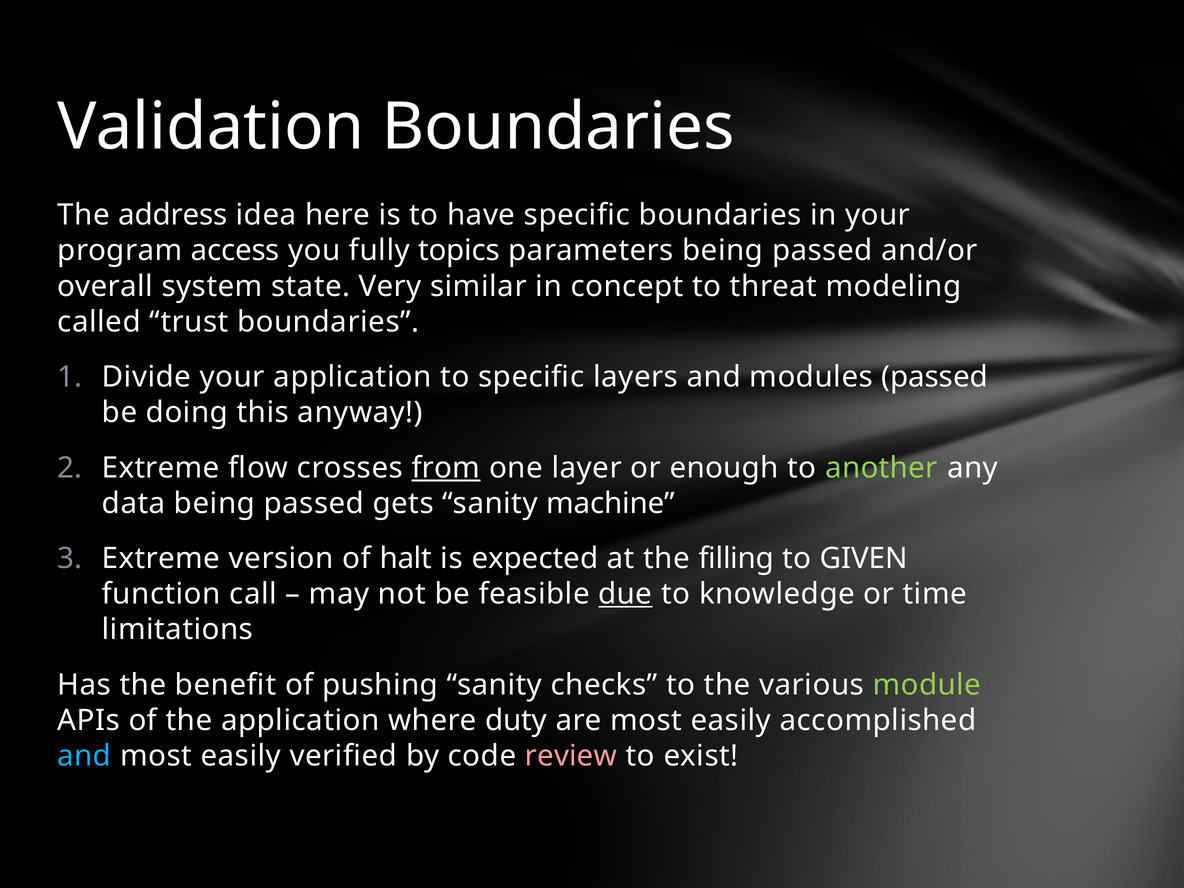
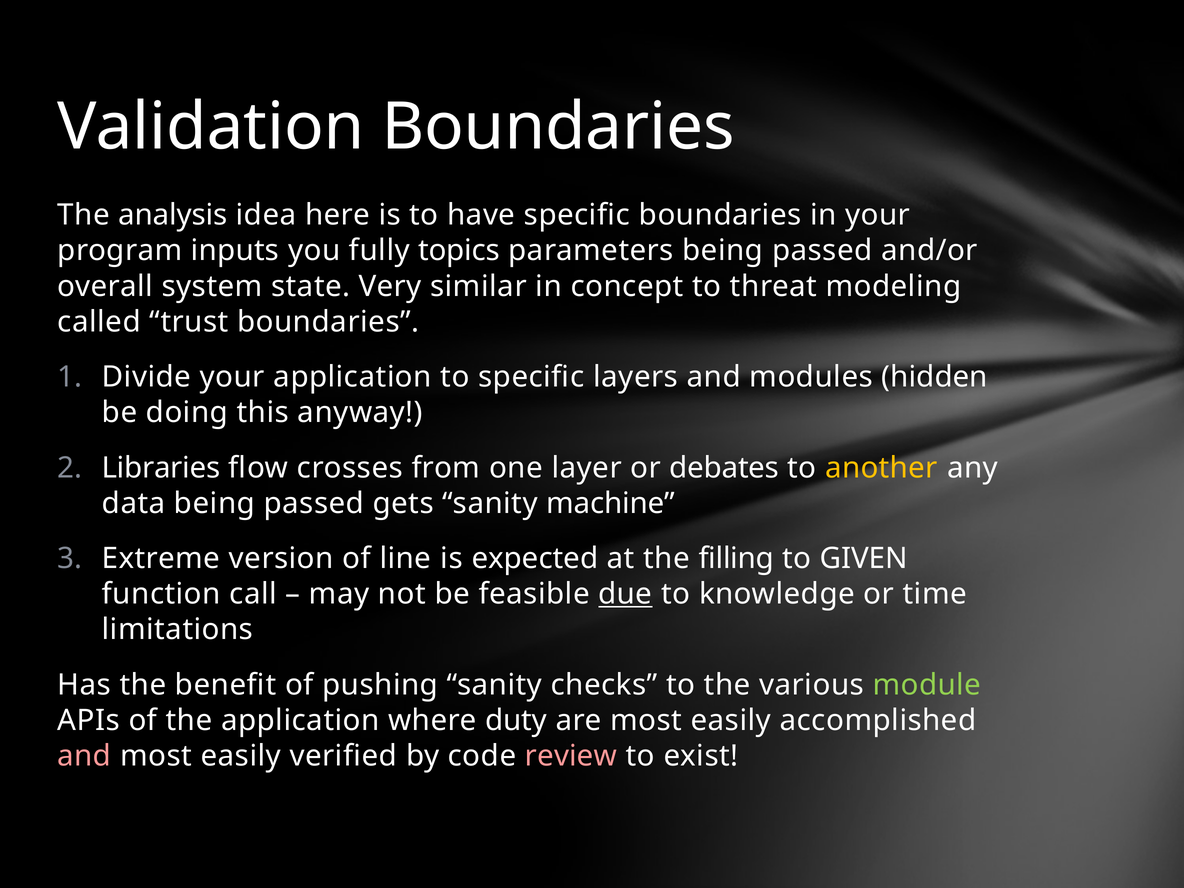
address: address -> analysis (173, 215)
access: access -> inputs (235, 251)
modules passed: passed -> hidden (935, 377)
Extreme: Extreme -> Libraries (161, 468)
from underline: present -> none (446, 468)
enough: enough -> debates (724, 468)
another colour: light green -> yellow (881, 468)
halt: halt -> line (406, 559)
and colour: light blue -> pink (84, 756)
